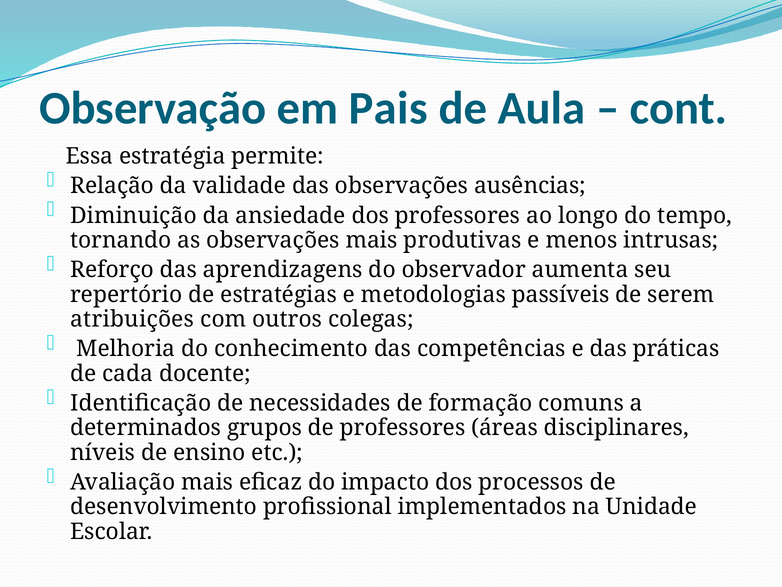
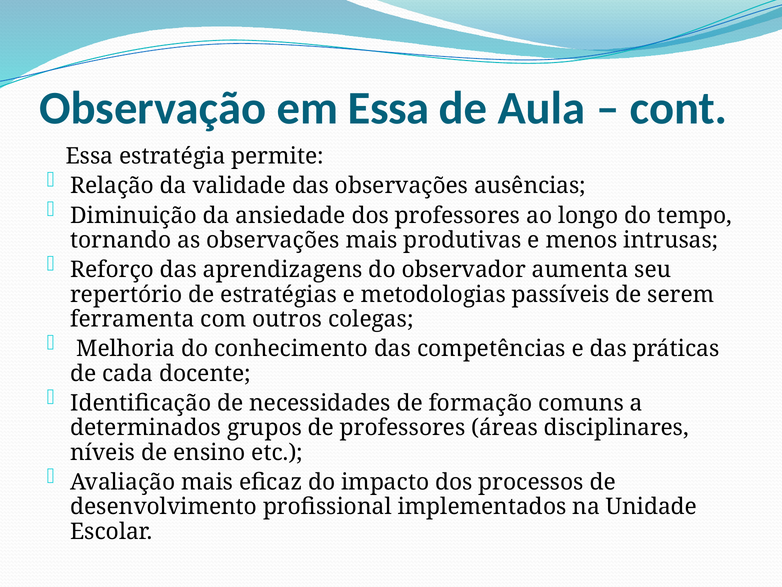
em Pais: Pais -> Essa (389, 108)
atribuições: atribuições -> ferramenta (132, 319)
